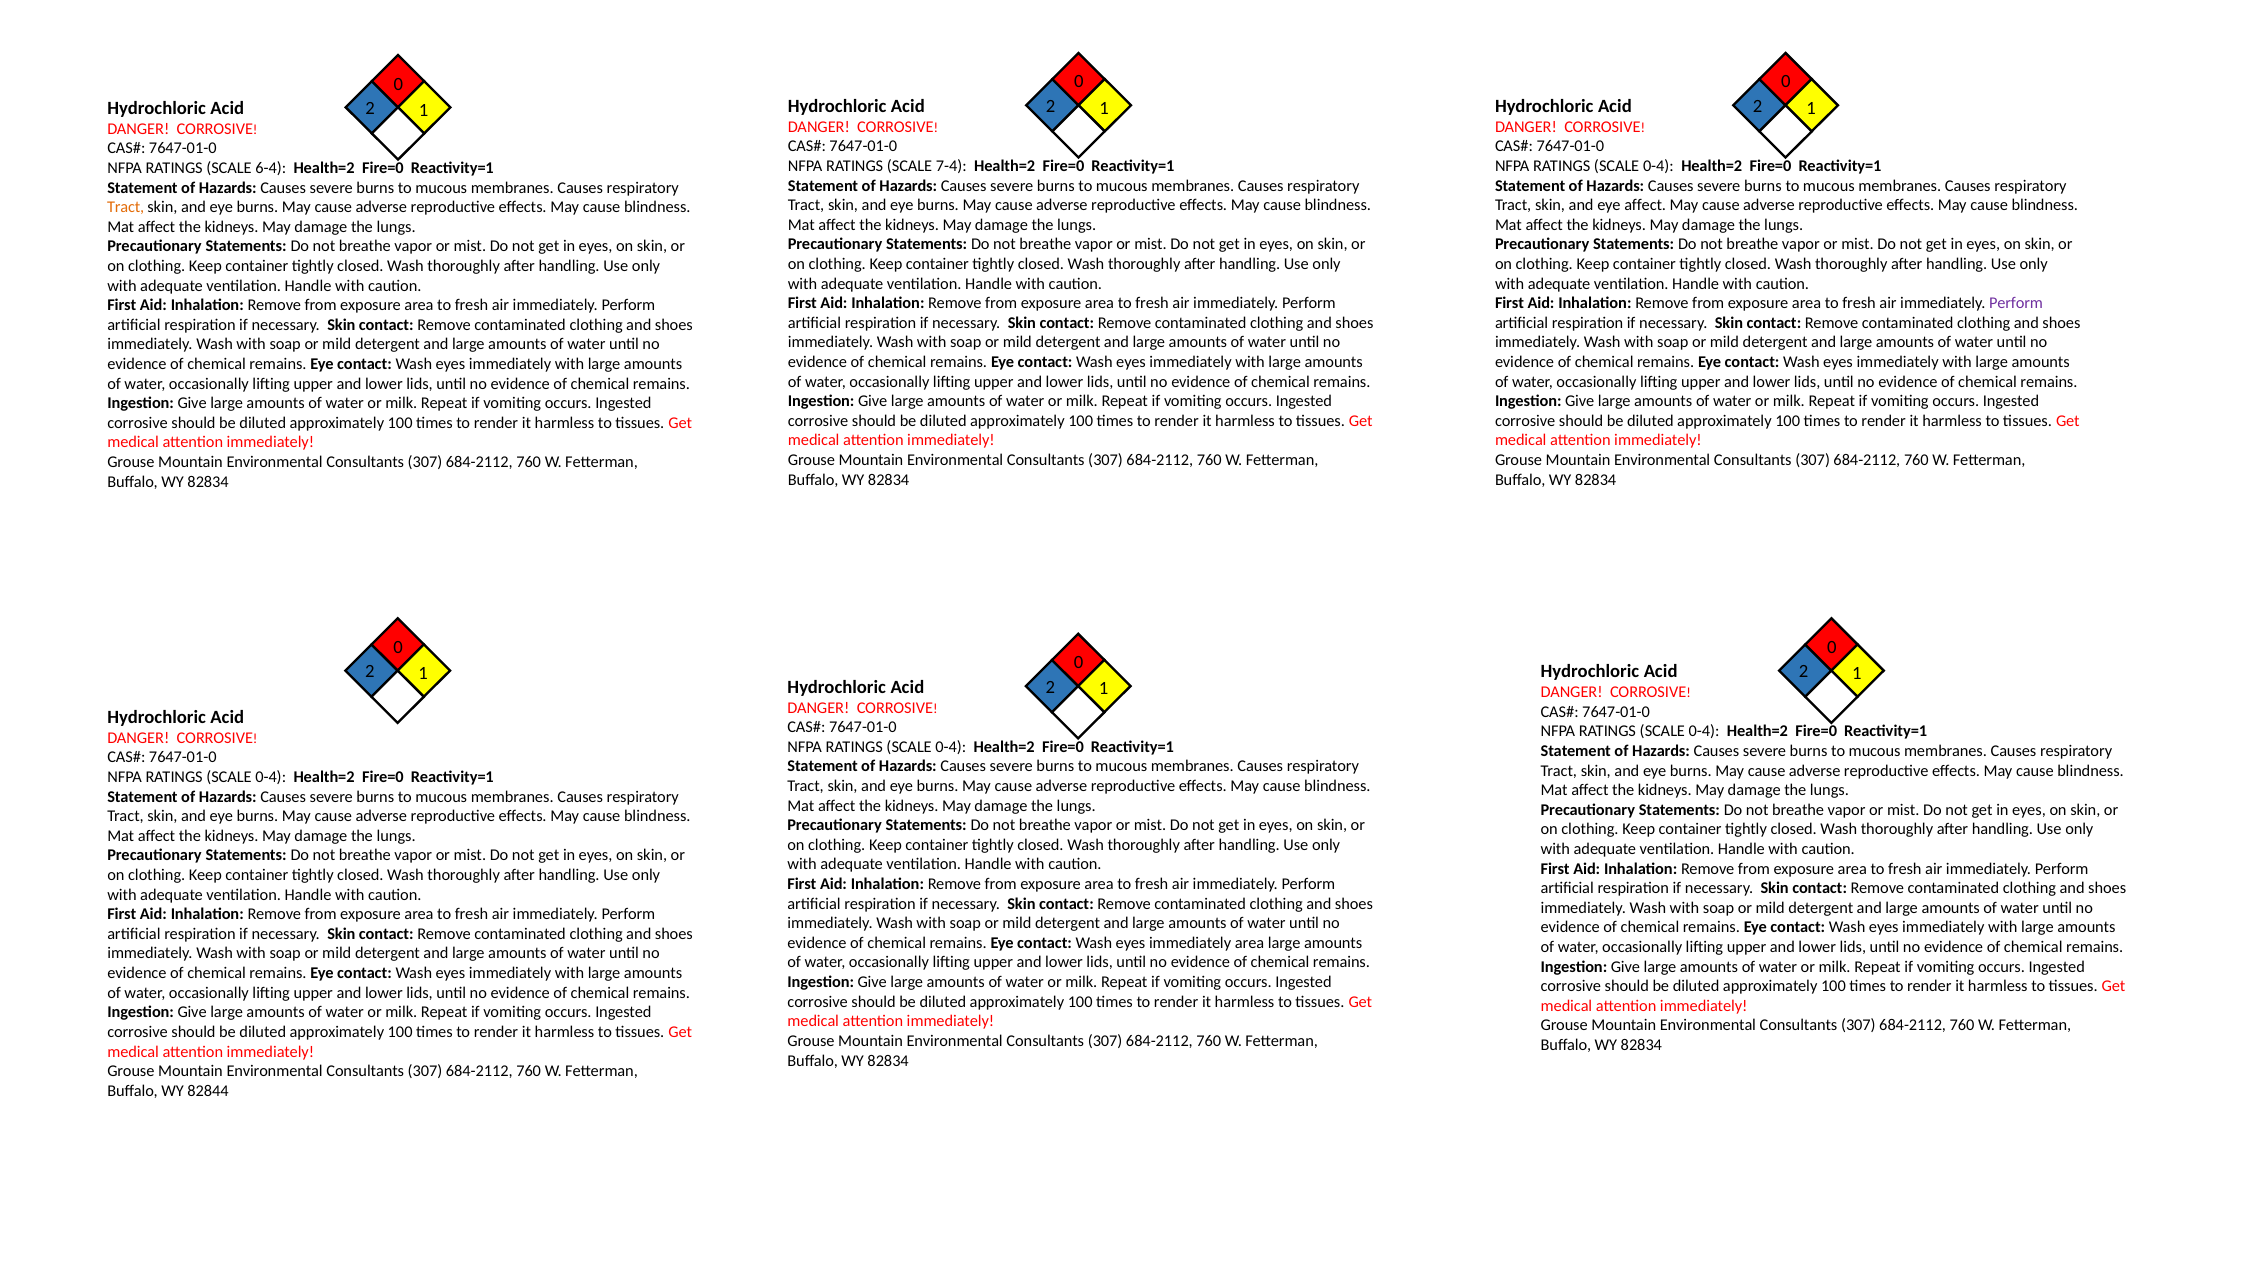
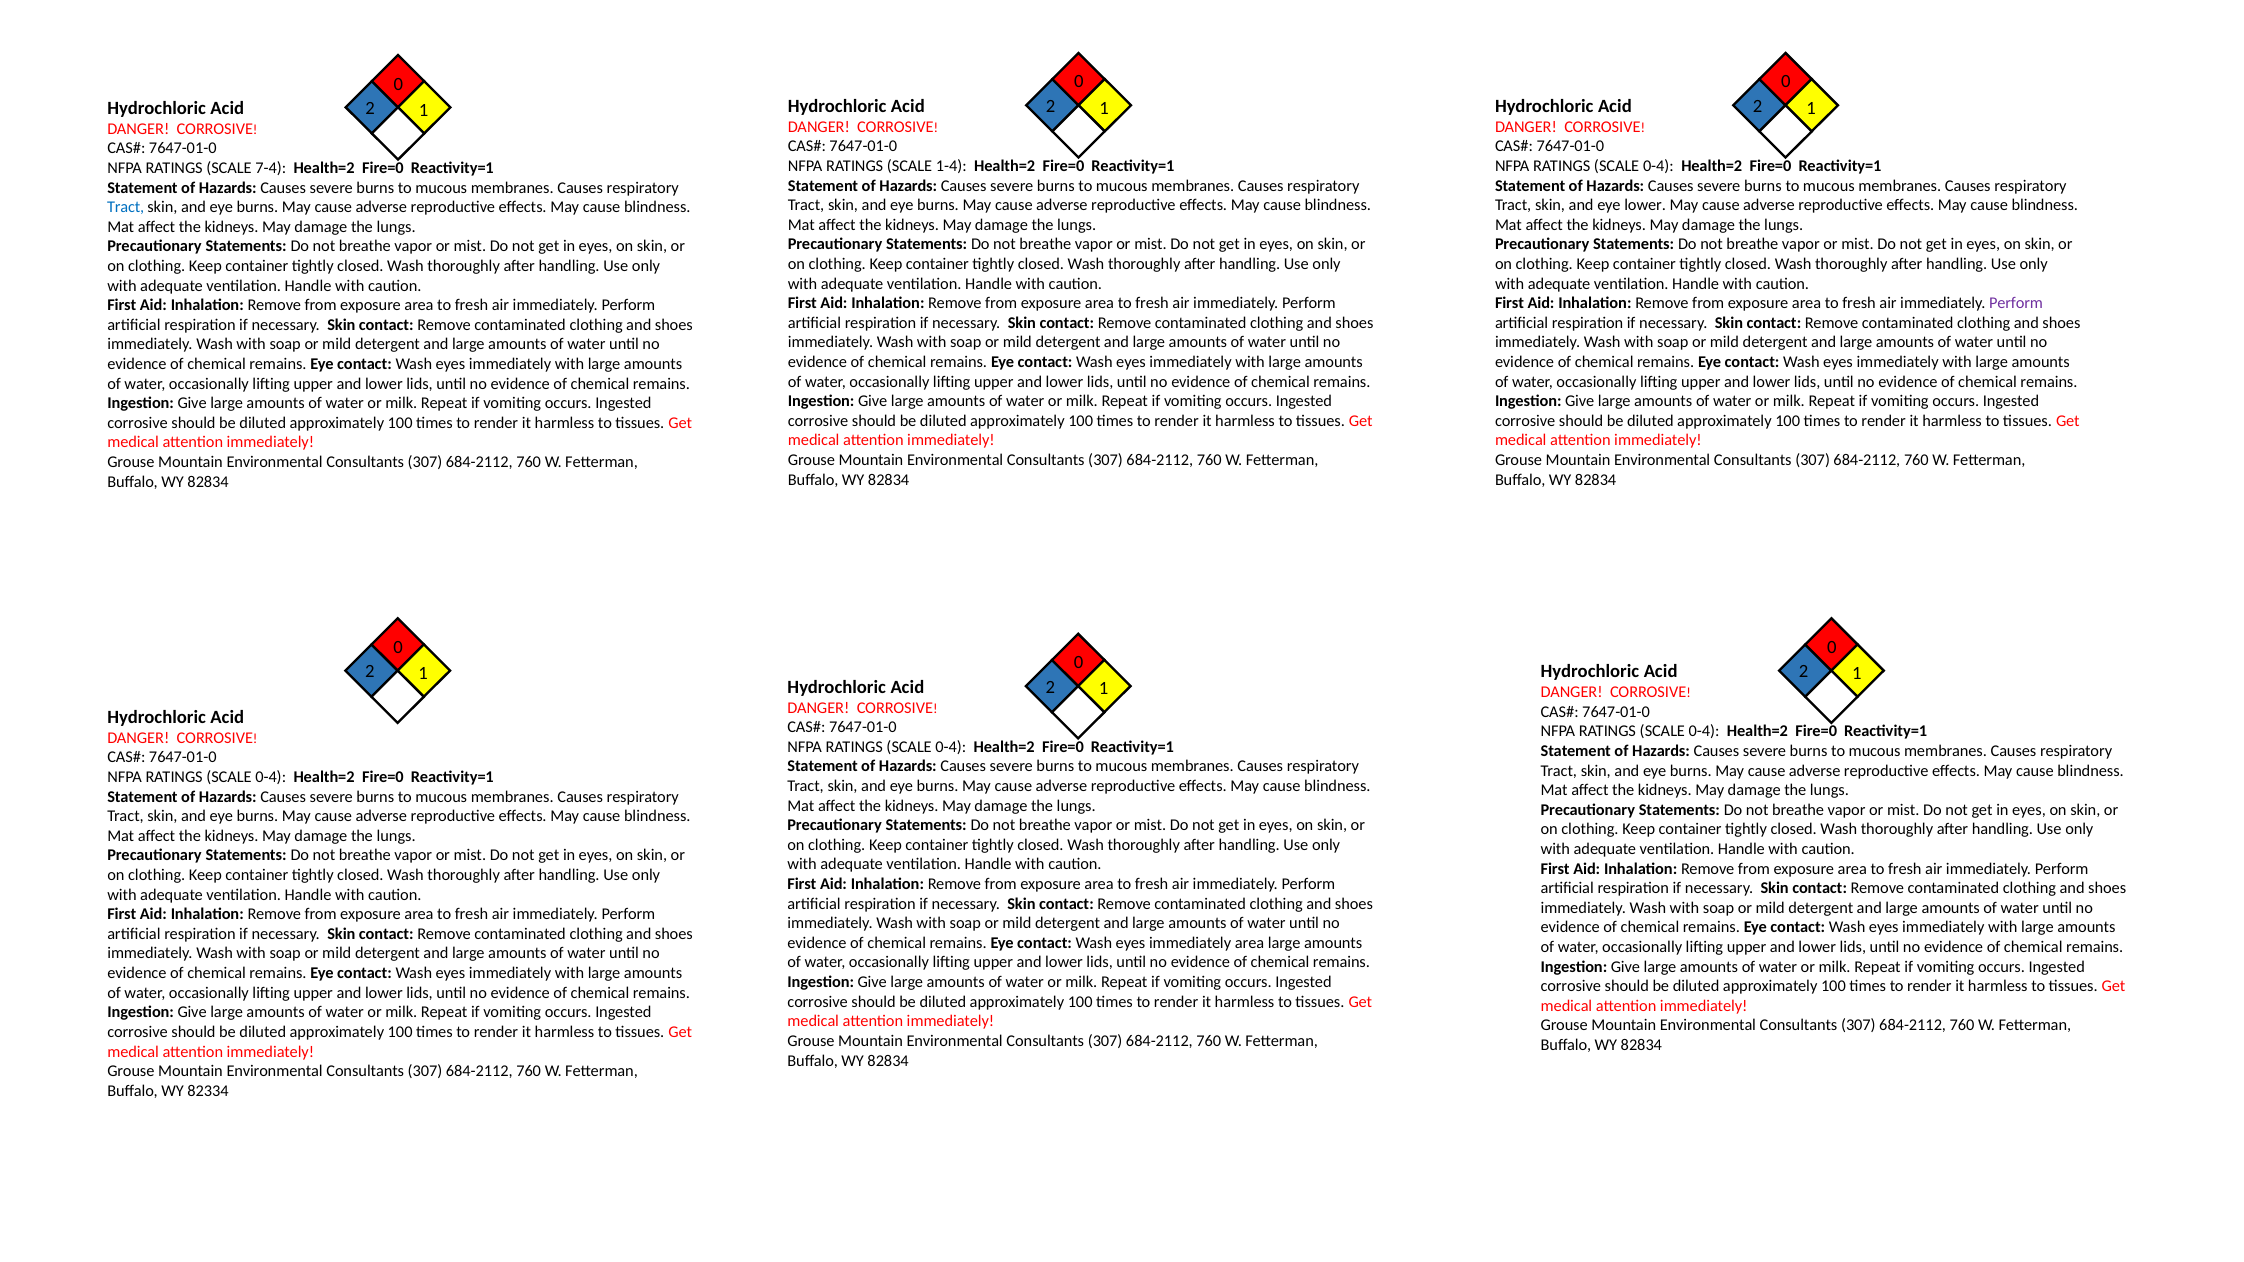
7-4: 7-4 -> 1-4 (951, 166)
6-4: 6-4 -> 7-4 (271, 168)
eye affect: affect -> lower (1645, 205)
Tract colour: orange -> blue (126, 207)
82844: 82844 -> 82334 (208, 1091)
